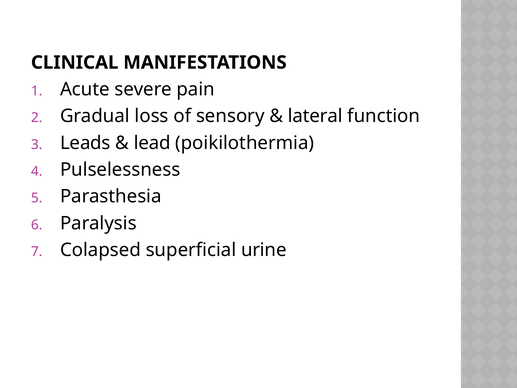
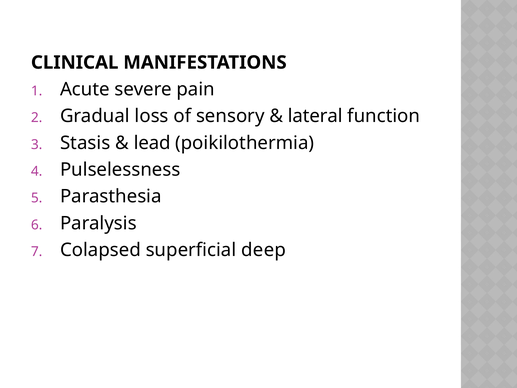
Leads: Leads -> Stasis (85, 143)
urine: urine -> deep (264, 250)
